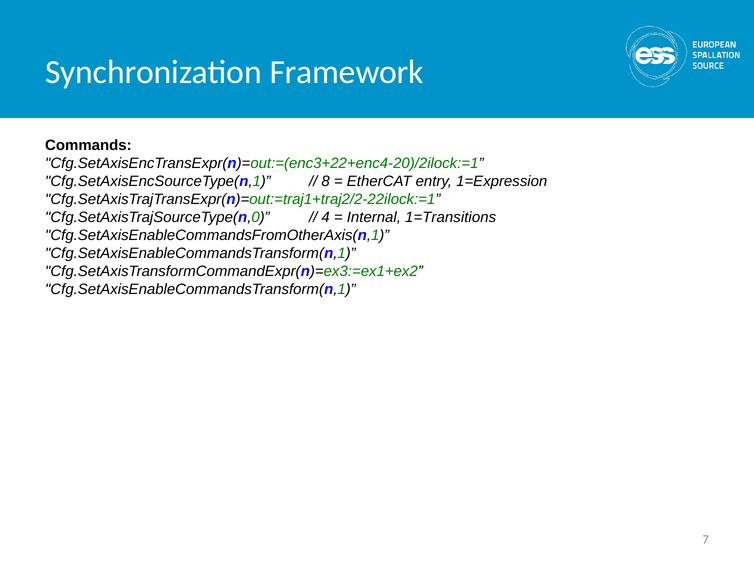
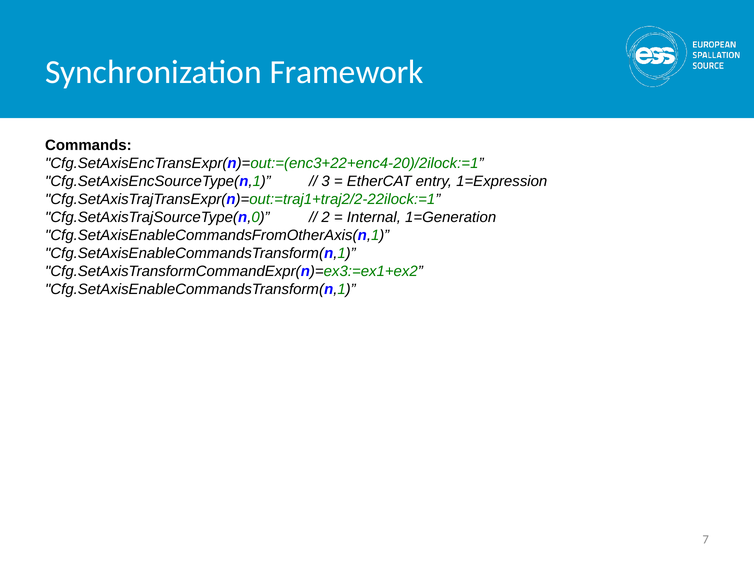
8: 8 -> 3 (326, 182)
4: 4 -> 2 (326, 218)
1=Transitions: 1=Transitions -> 1=Generation (451, 218)
